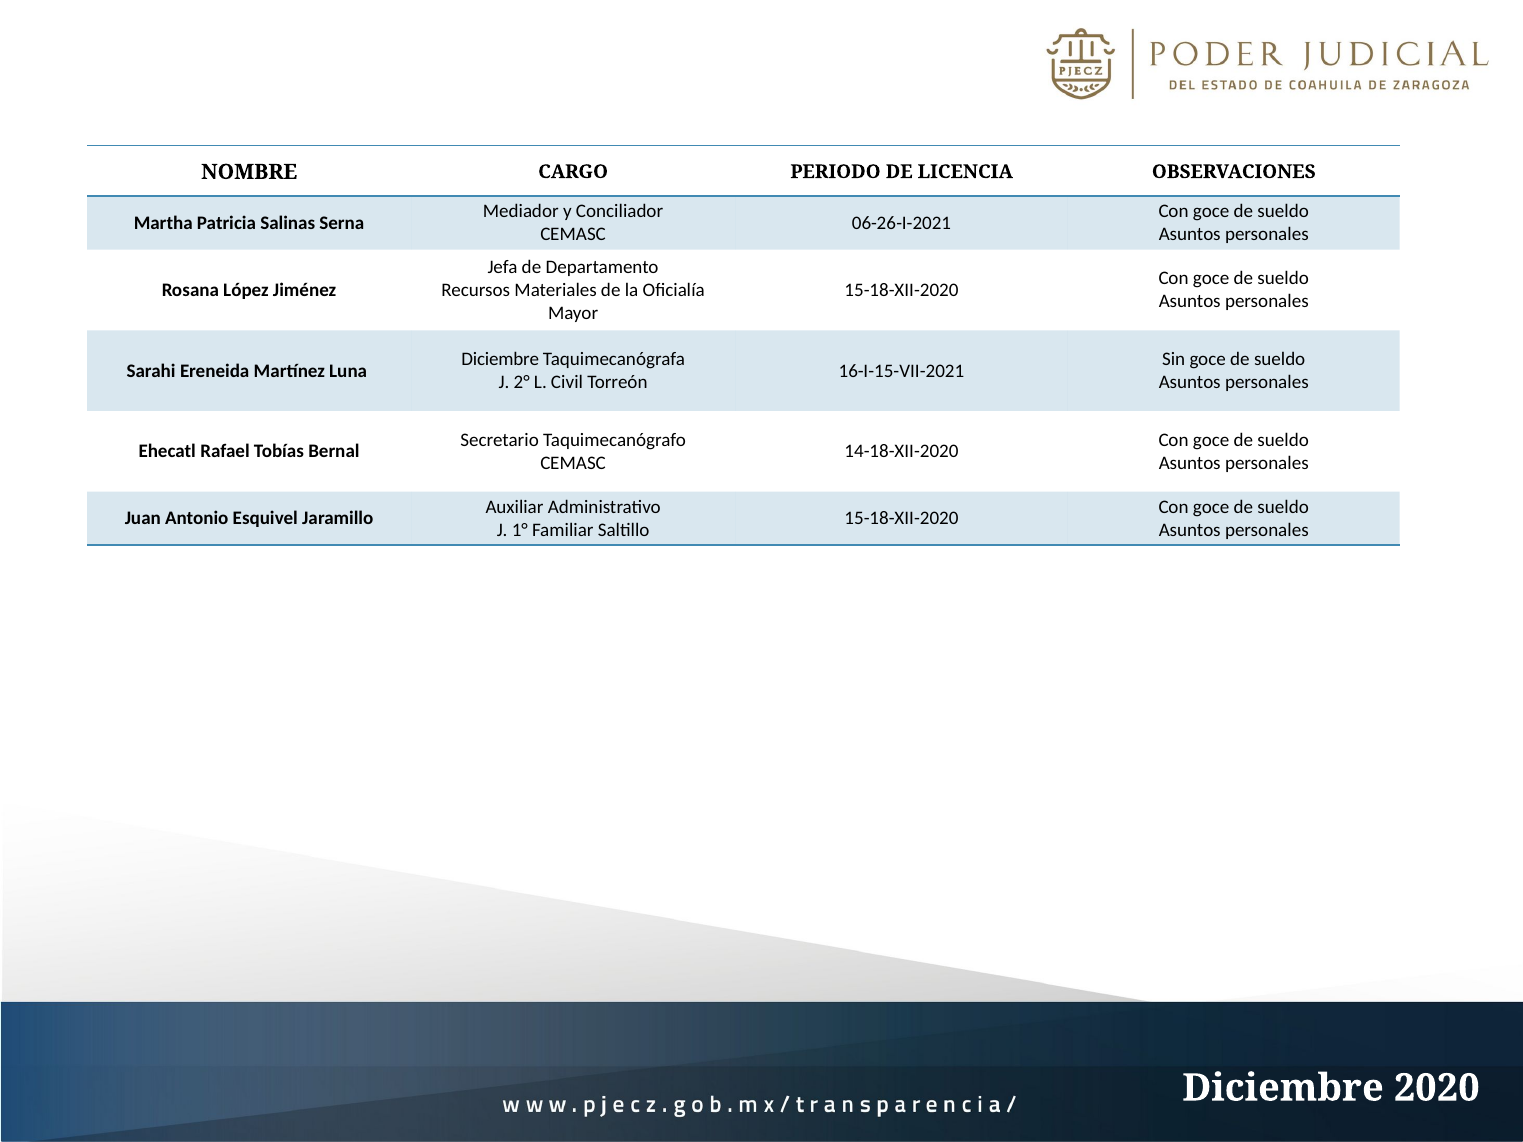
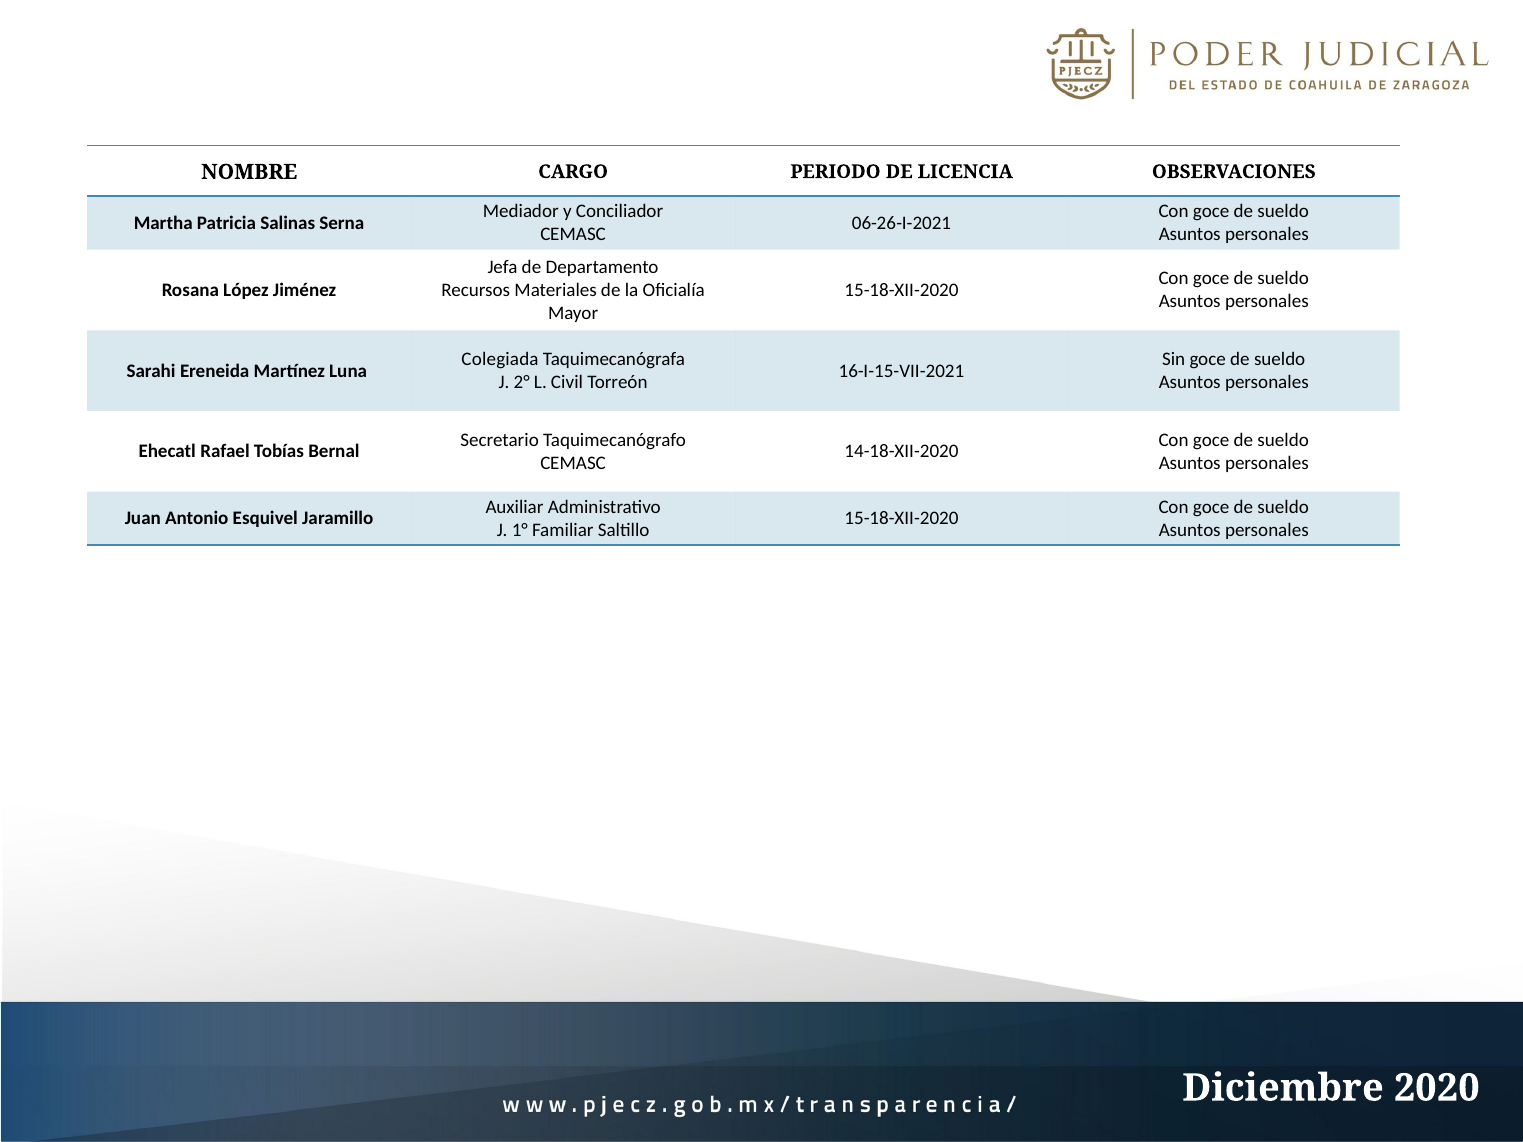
Diciembre: Diciembre -> Colegiada (500, 359)
